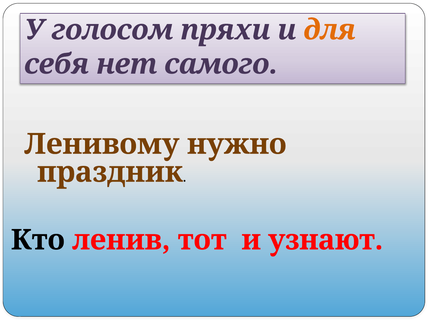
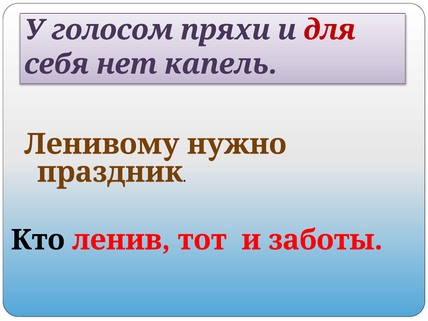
для colour: orange -> red (330, 30)
самого: самого -> капель (221, 64)
узнают: узнают -> заботы (326, 240)
